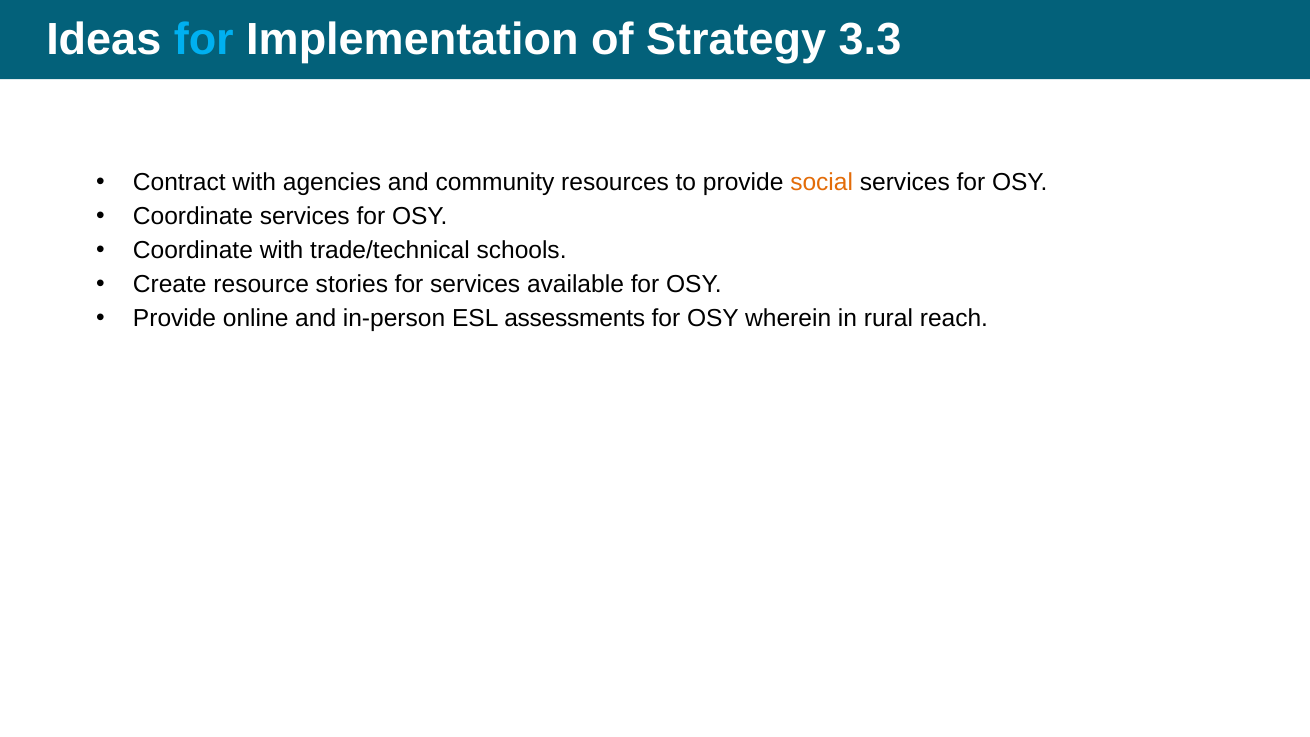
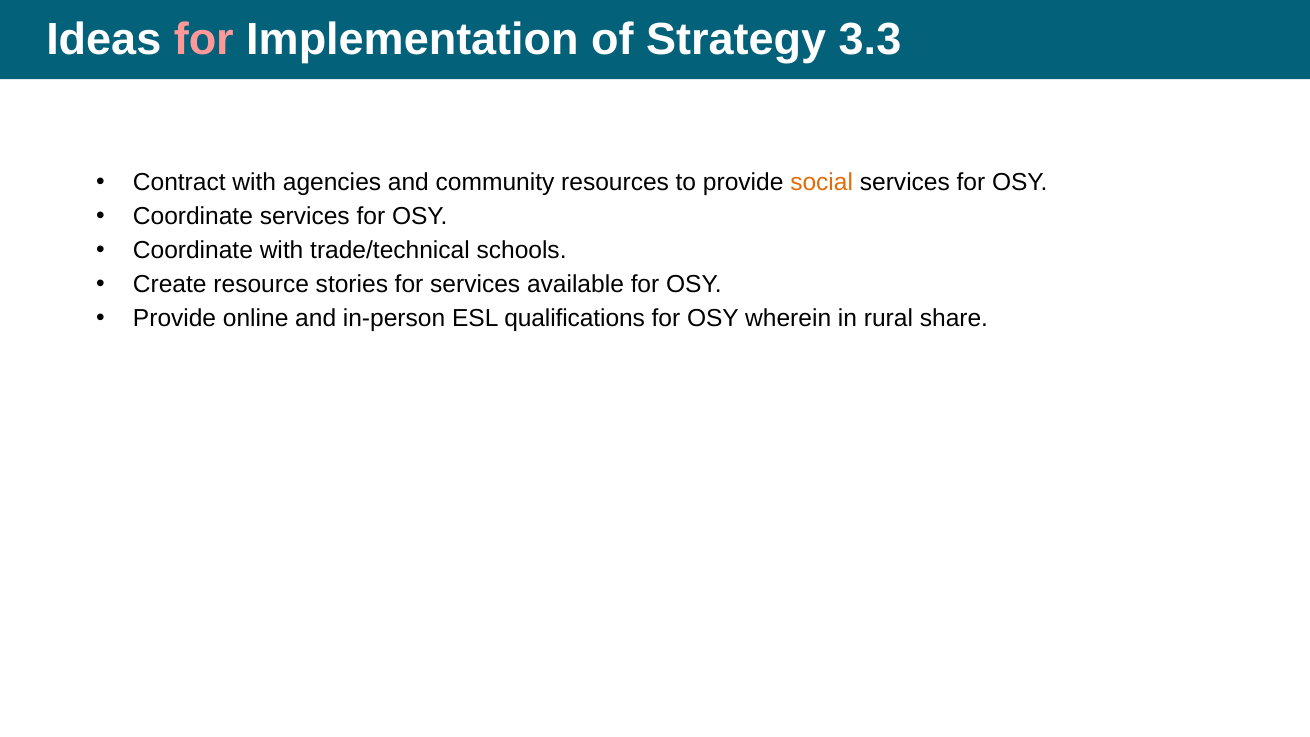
for colour: light blue -> pink (204, 39)
assessments: assessments -> qualifications (575, 318)
reach: reach -> share (954, 318)
